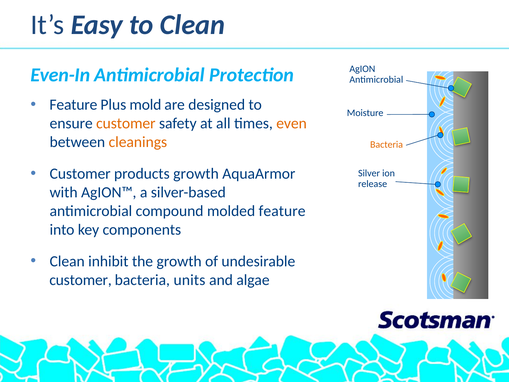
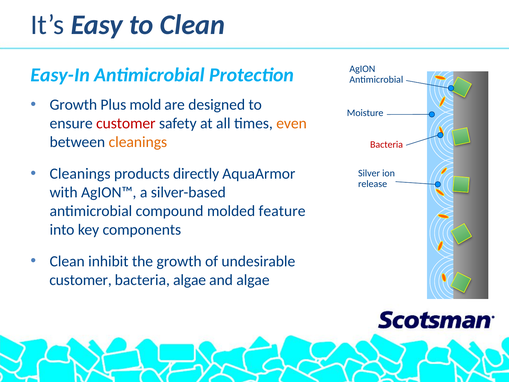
Even-In: Even-In -> Easy-In (60, 75)
Feature: Feature -> Growth (73, 105)
customer colour: orange -> red (126, 123)
Bacteria colour: orange -> red (387, 144)
Customer: Customer -> Cleanings (80, 174)
products growth: growth -> directly (196, 174)
bacteria units: units -> algae (190, 280)
